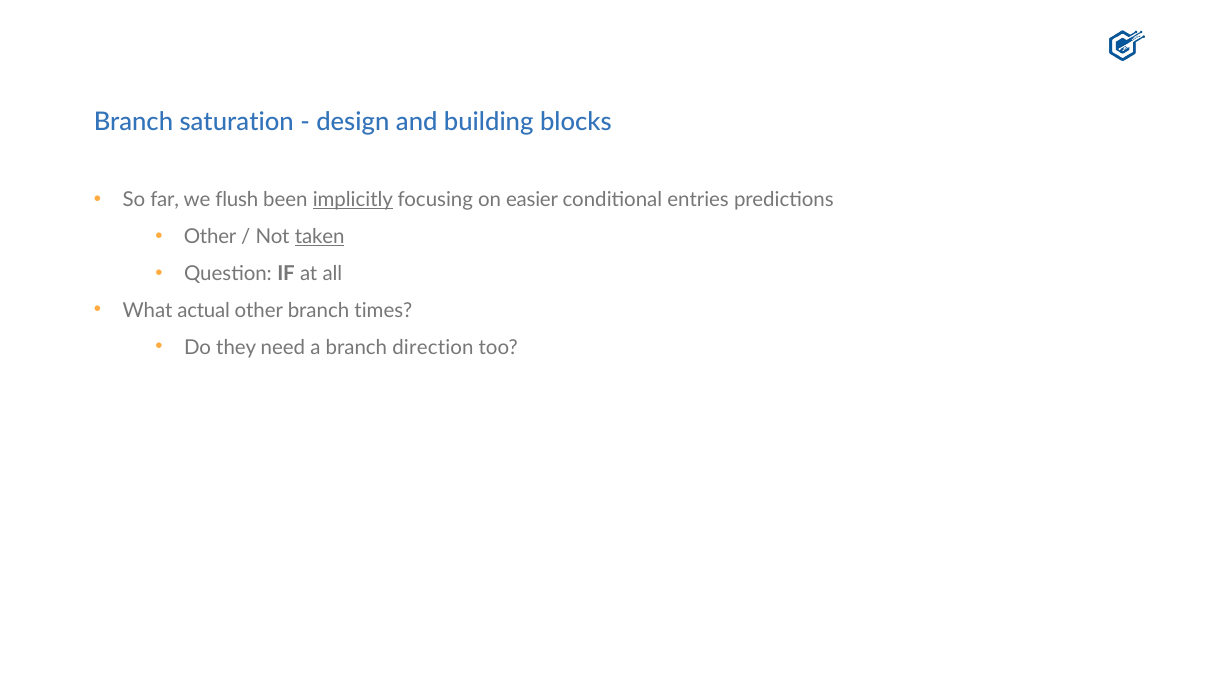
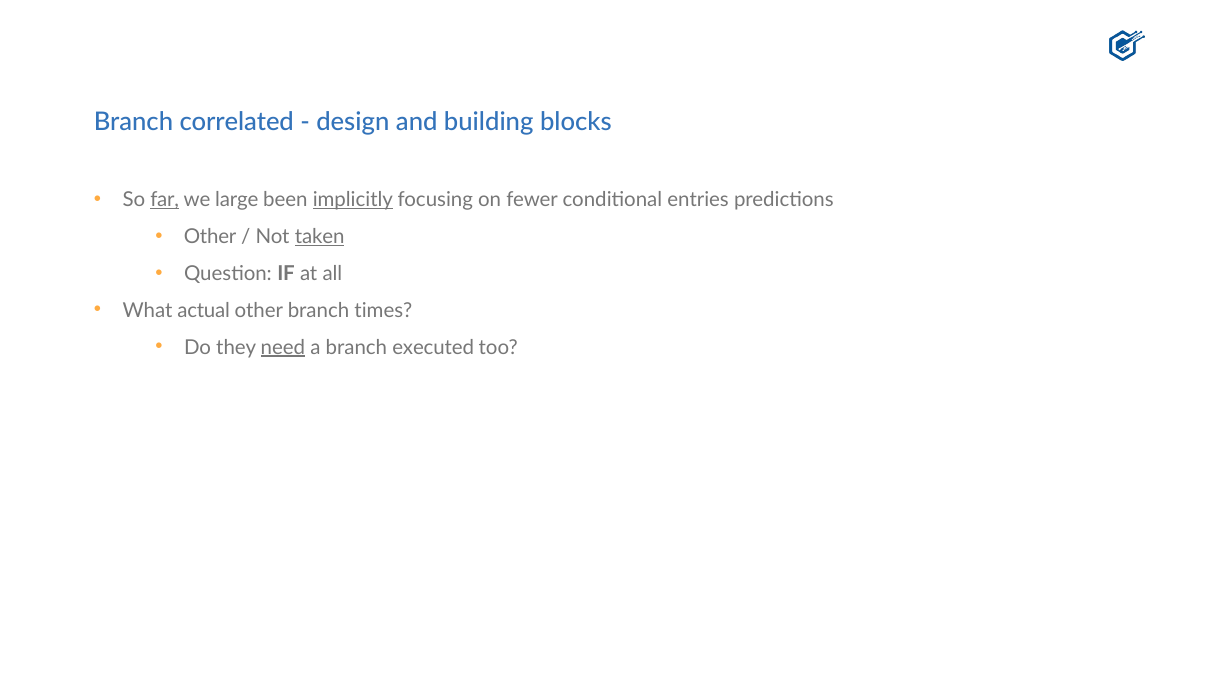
saturation: saturation -> correlated (237, 122)
far underline: none -> present (165, 200)
flush: flush -> large (237, 200)
easier: easier -> fewer (532, 200)
need underline: none -> present (283, 347)
direction: direction -> executed (433, 347)
